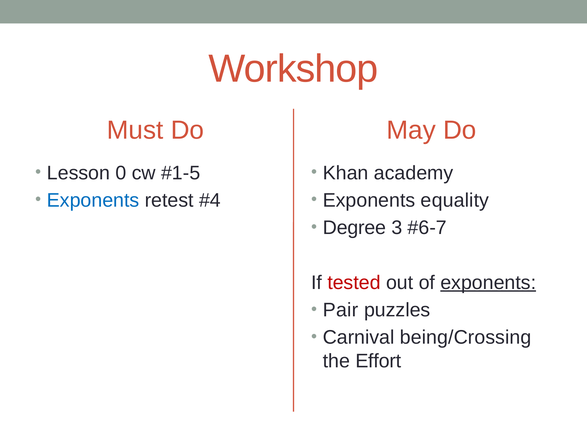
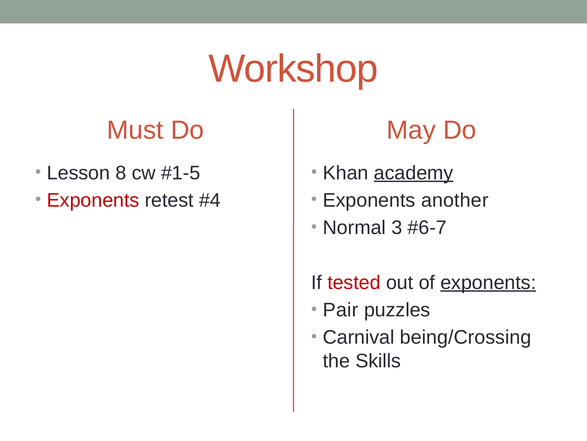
0: 0 -> 8 (121, 173)
academy underline: none -> present (414, 173)
Exponents colour: blue -> red (93, 200)
equality: equality -> another (455, 200)
Degree: Degree -> Normal (354, 227)
Effort: Effort -> Skills (378, 360)
